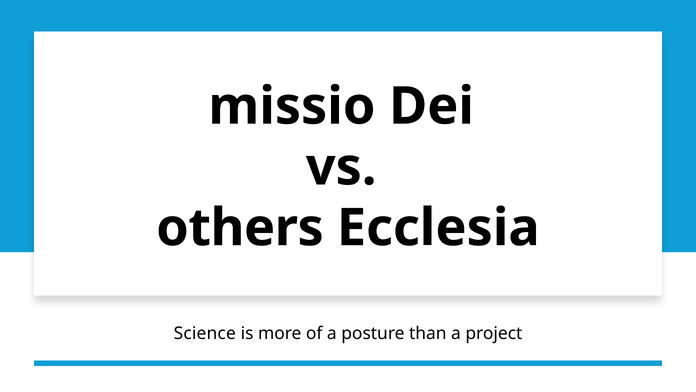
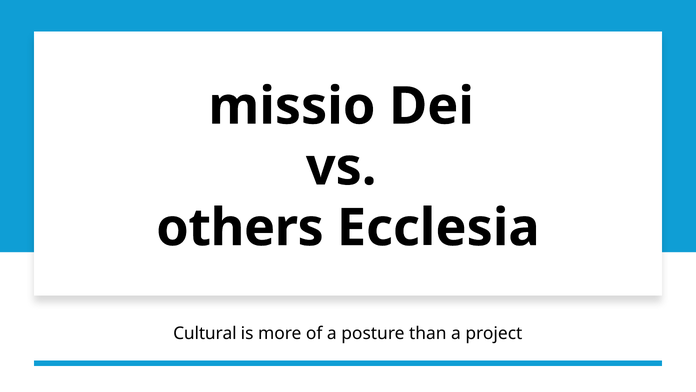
Science: Science -> Cultural (205, 333)
